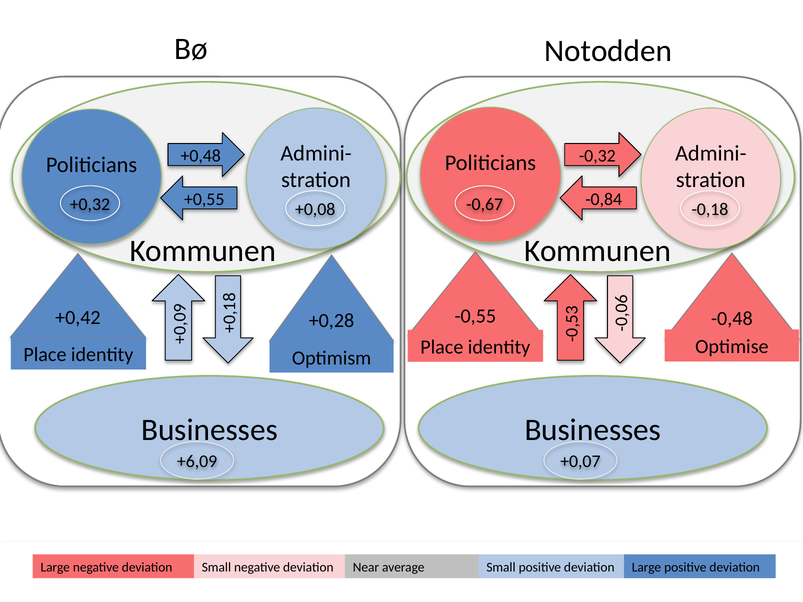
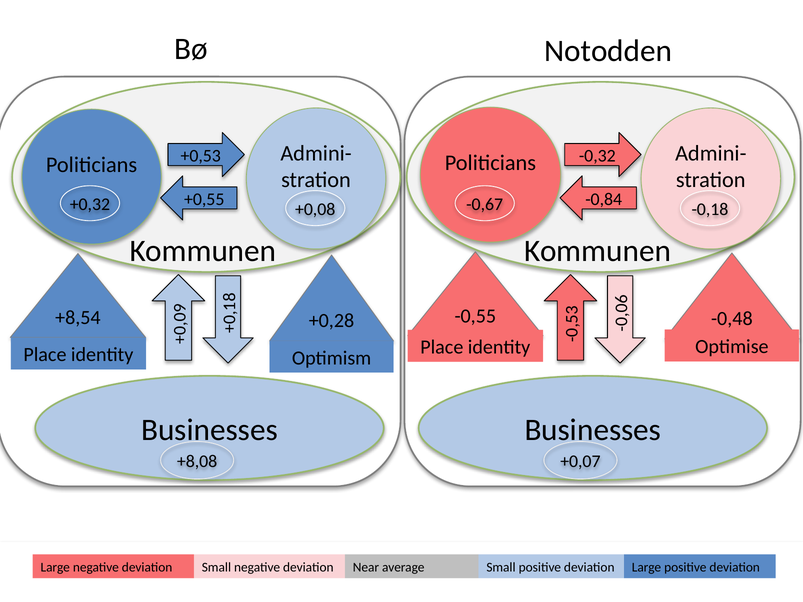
+0,48: +0,48 -> +0,53 (201, 156)
+0,42: +0,42 -> +8,54 (78, 318)
+6,09: +6,09 -> +8,08 (197, 462)
